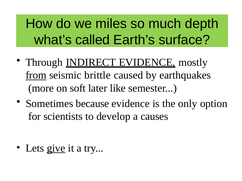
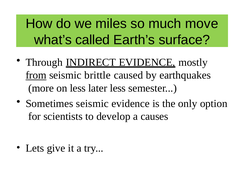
depth: depth -> move (202, 24)
on soft: soft -> less (78, 88)
later like: like -> less (118, 88)
Sometimes because: because -> seismic (92, 104)
give underline: present -> none (56, 149)
